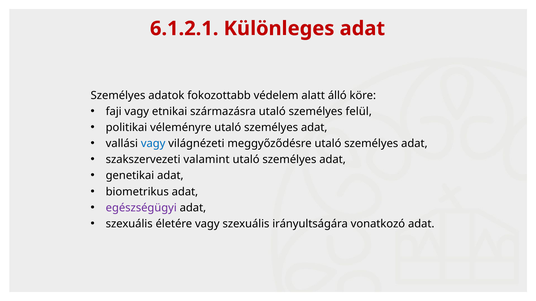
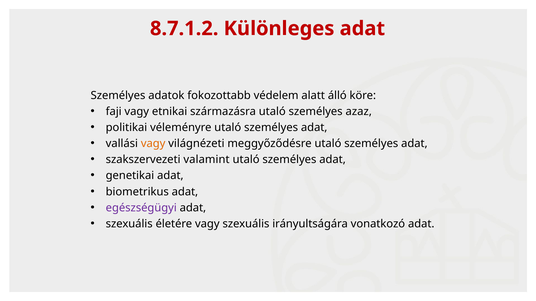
6.1.2.1: 6.1.2.1 -> 8.7.1.2 (184, 29)
felül: felül -> azaz (359, 112)
vagy colour: blue -> orange (153, 144)
